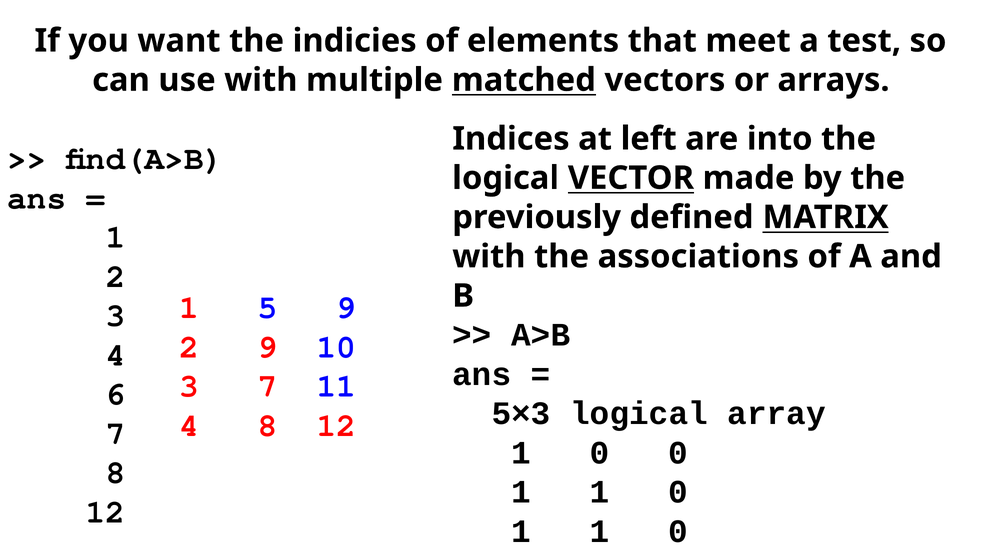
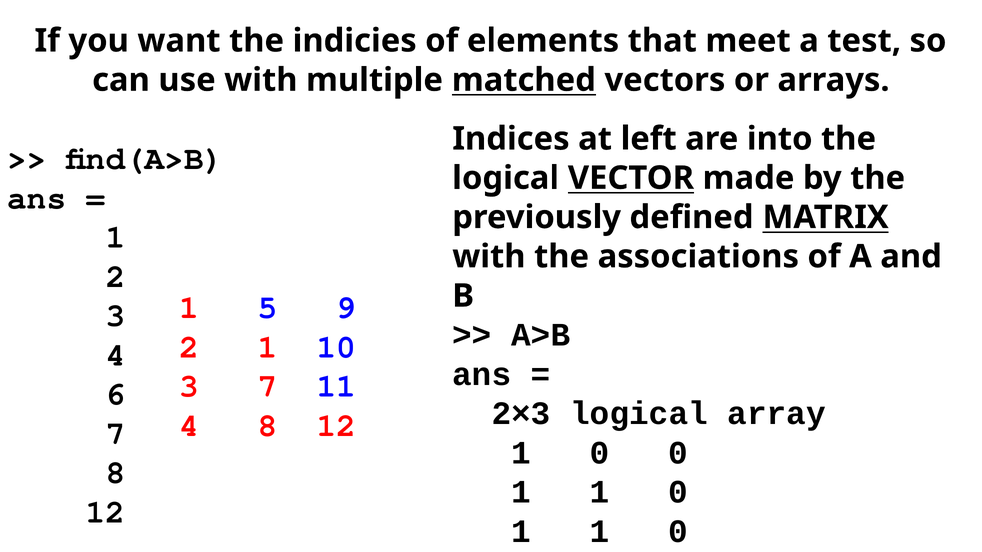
2 9: 9 -> 1 (267, 347)
5×3: 5×3 -> 2×3 (521, 414)
